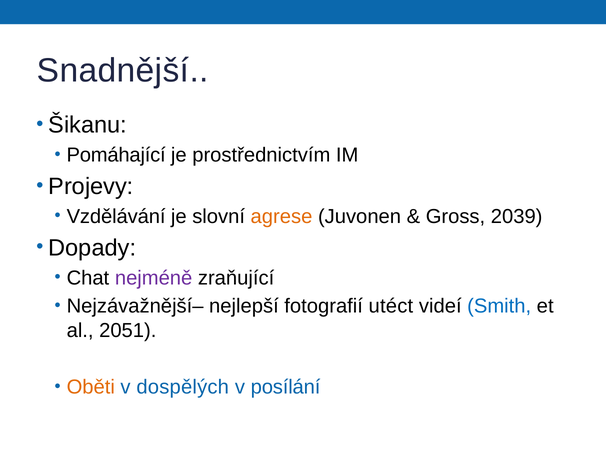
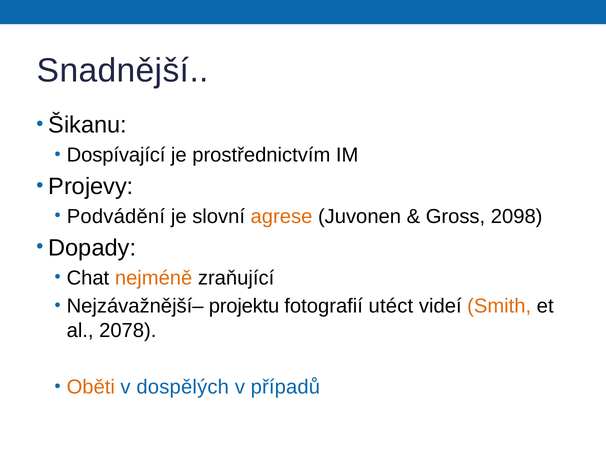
Pomáhající: Pomáhající -> Dospívající (116, 155)
Vzdělávání: Vzdělávání -> Podvádění (116, 216)
2039: 2039 -> 2098 (517, 216)
nejméně colour: purple -> orange (154, 278)
nejlepší: nejlepší -> projektu (244, 306)
Smith colour: blue -> orange (499, 306)
2051: 2051 -> 2078 (128, 330)
posílání: posílání -> případů (285, 387)
